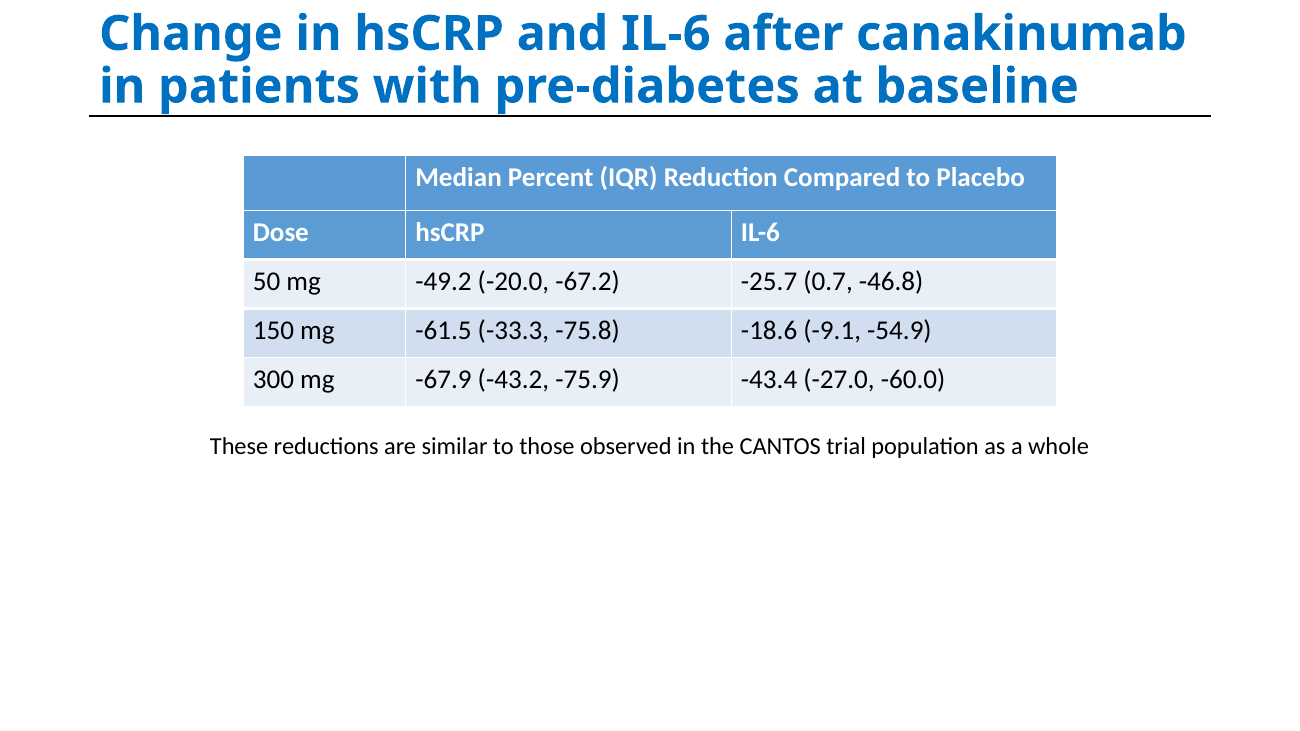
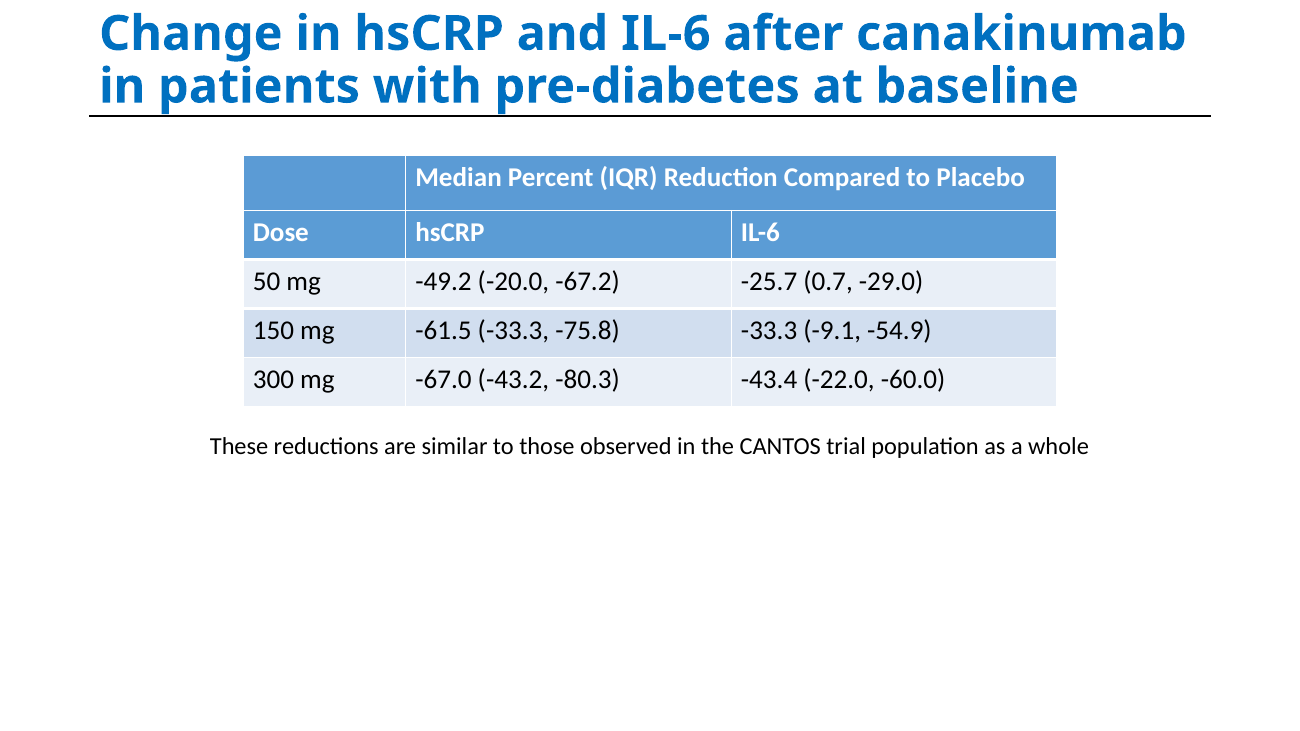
-46.8: -46.8 -> -29.0 (891, 281)
-75.8 -18.6: -18.6 -> -33.3 (769, 330)
-67.9: -67.9 -> -67.0 (443, 379)
-75.9: -75.9 -> -80.3 (588, 379)
-27.0: -27.0 -> -22.0 (839, 379)
